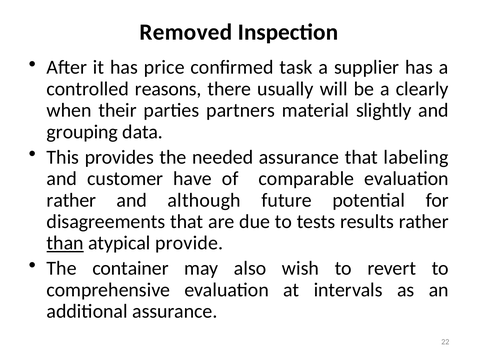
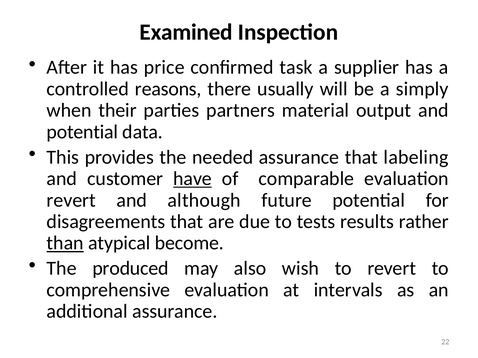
Removed: Removed -> Examined (186, 32)
clearly: clearly -> simply (422, 89)
slightly: slightly -> output (384, 111)
grouping: grouping -> potential (82, 132)
have underline: none -> present (193, 179)
rather: rather -> revert (71, 200)
provide: provide -> become (189, 243)
container: container -> produced (131, 269)
